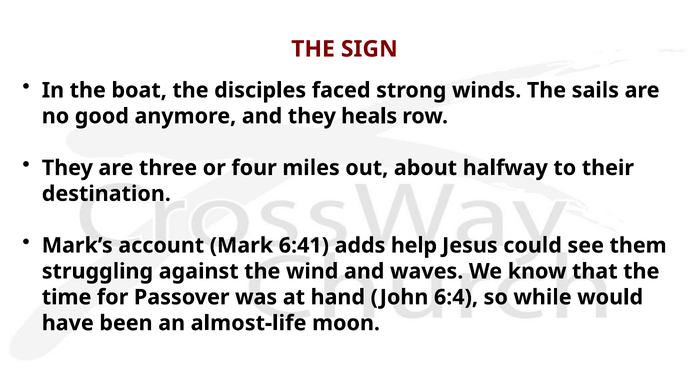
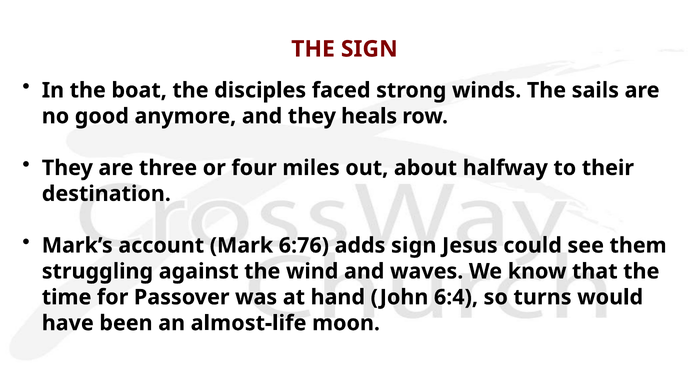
6:41: 6:41 -> 6:76 (304, 245)
adds help: help -> sign (414, 245)
while: while -> turns (543, 297)
